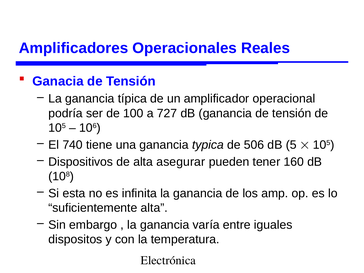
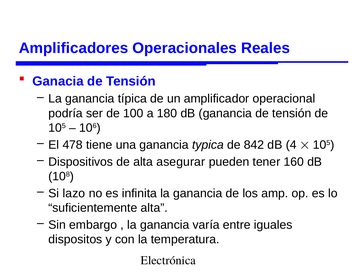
727: 727 -> 180 (167, 113)
740: 740 -> 478 (73, 145)
506: 506 -> 842 (254, 145)
5: 5 -> 4 (291, 145)
esta: esta -> lazo (74, 193)
